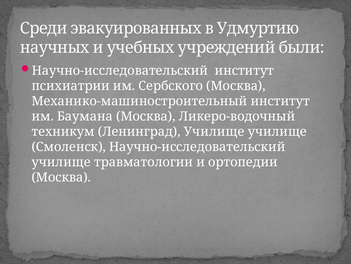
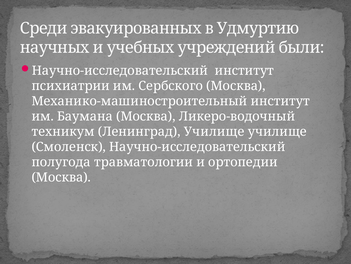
училище: училище -> полугода (61, 162)
